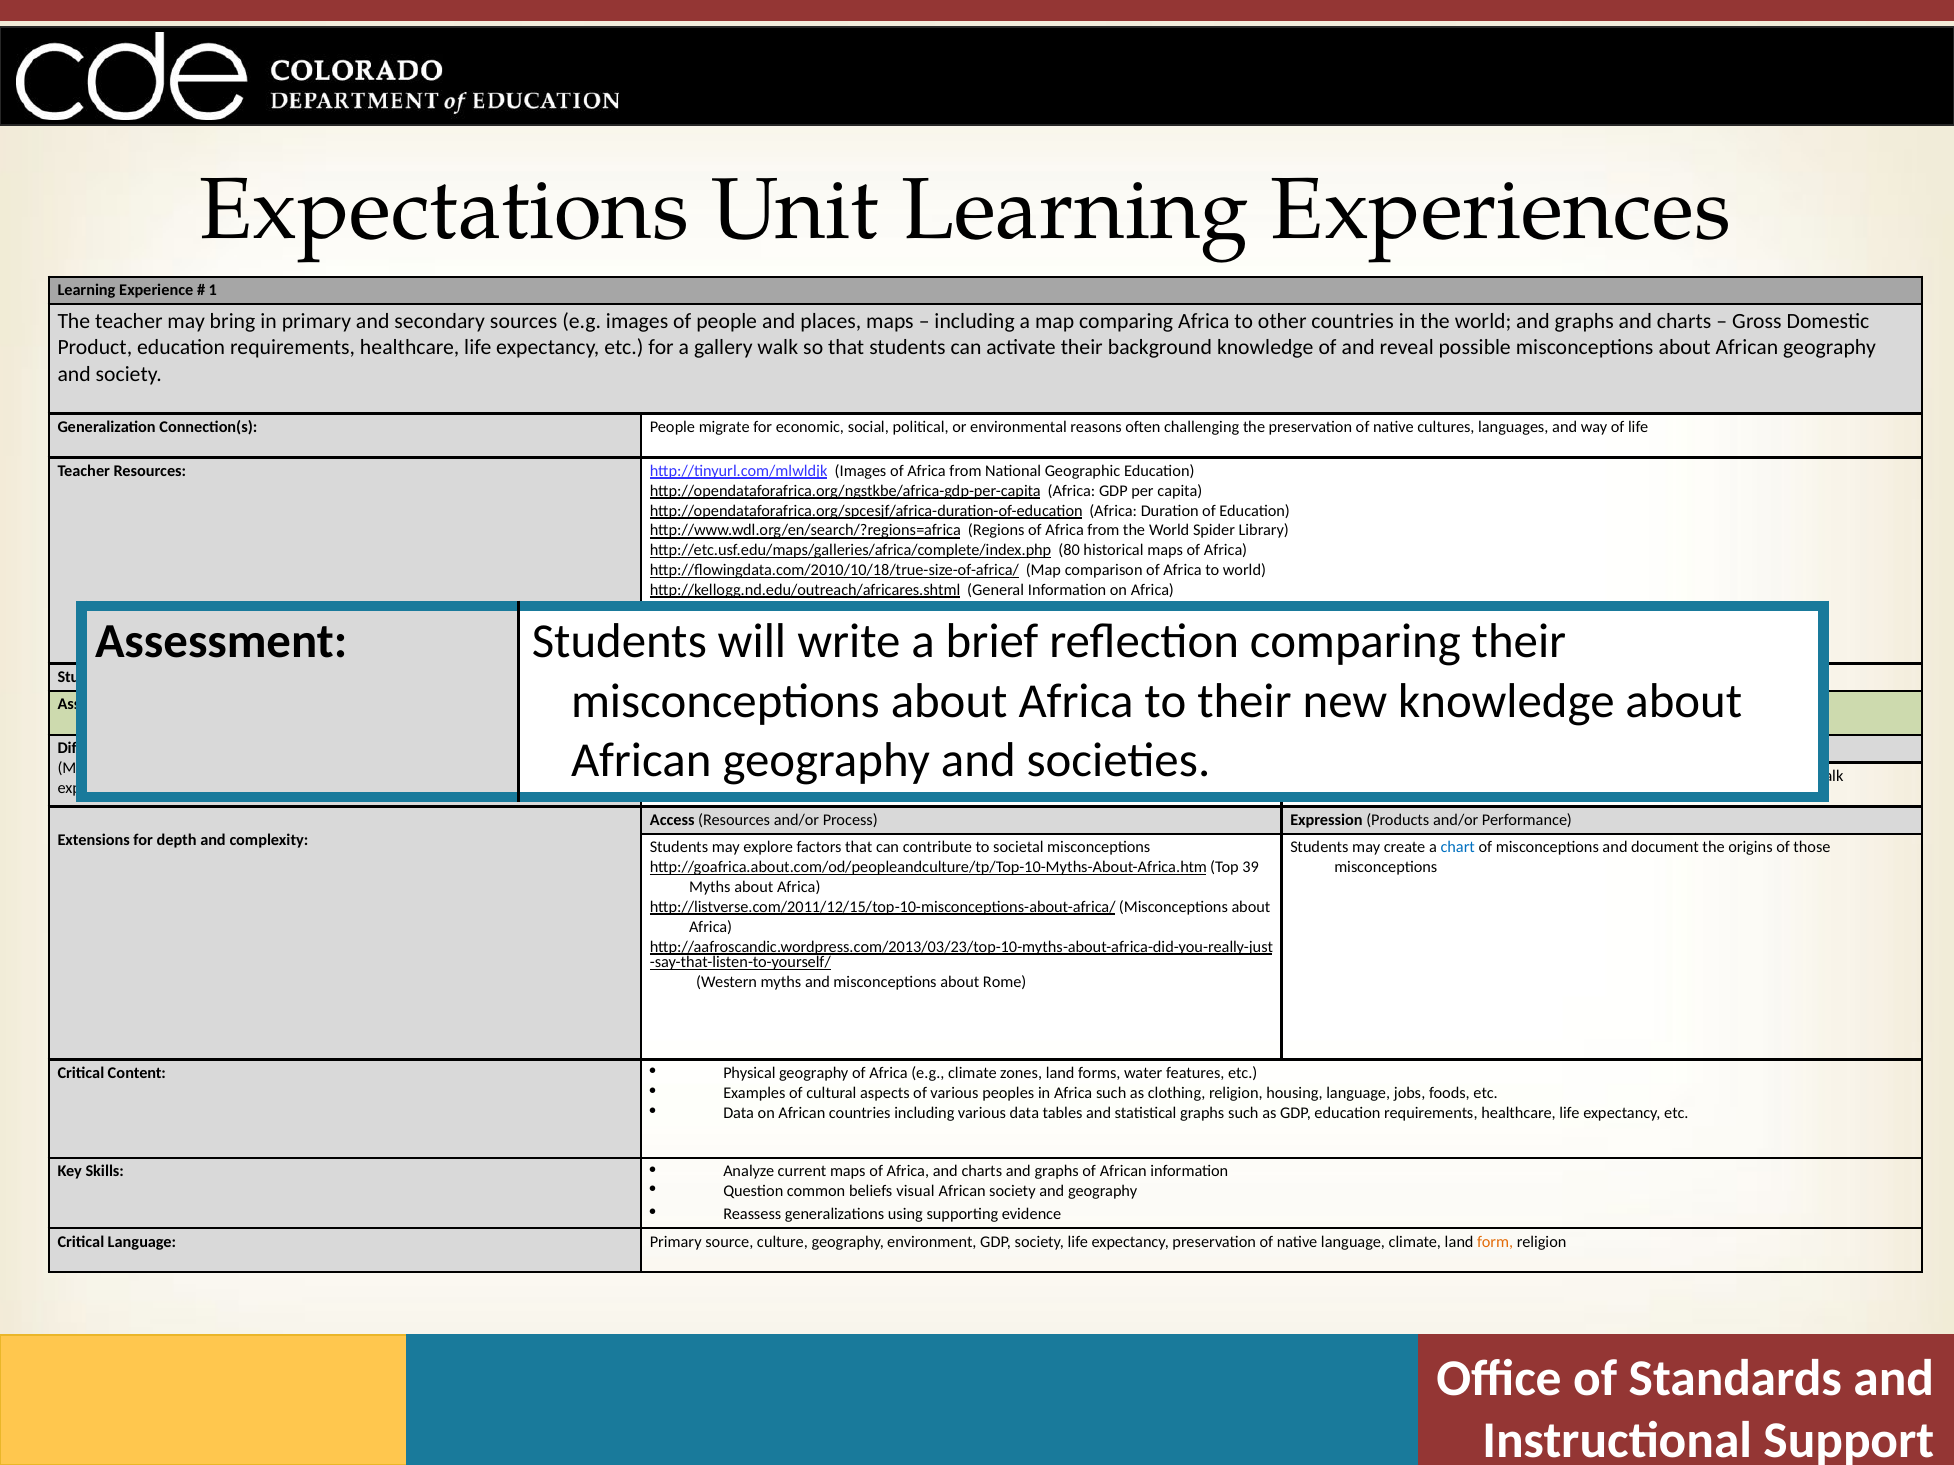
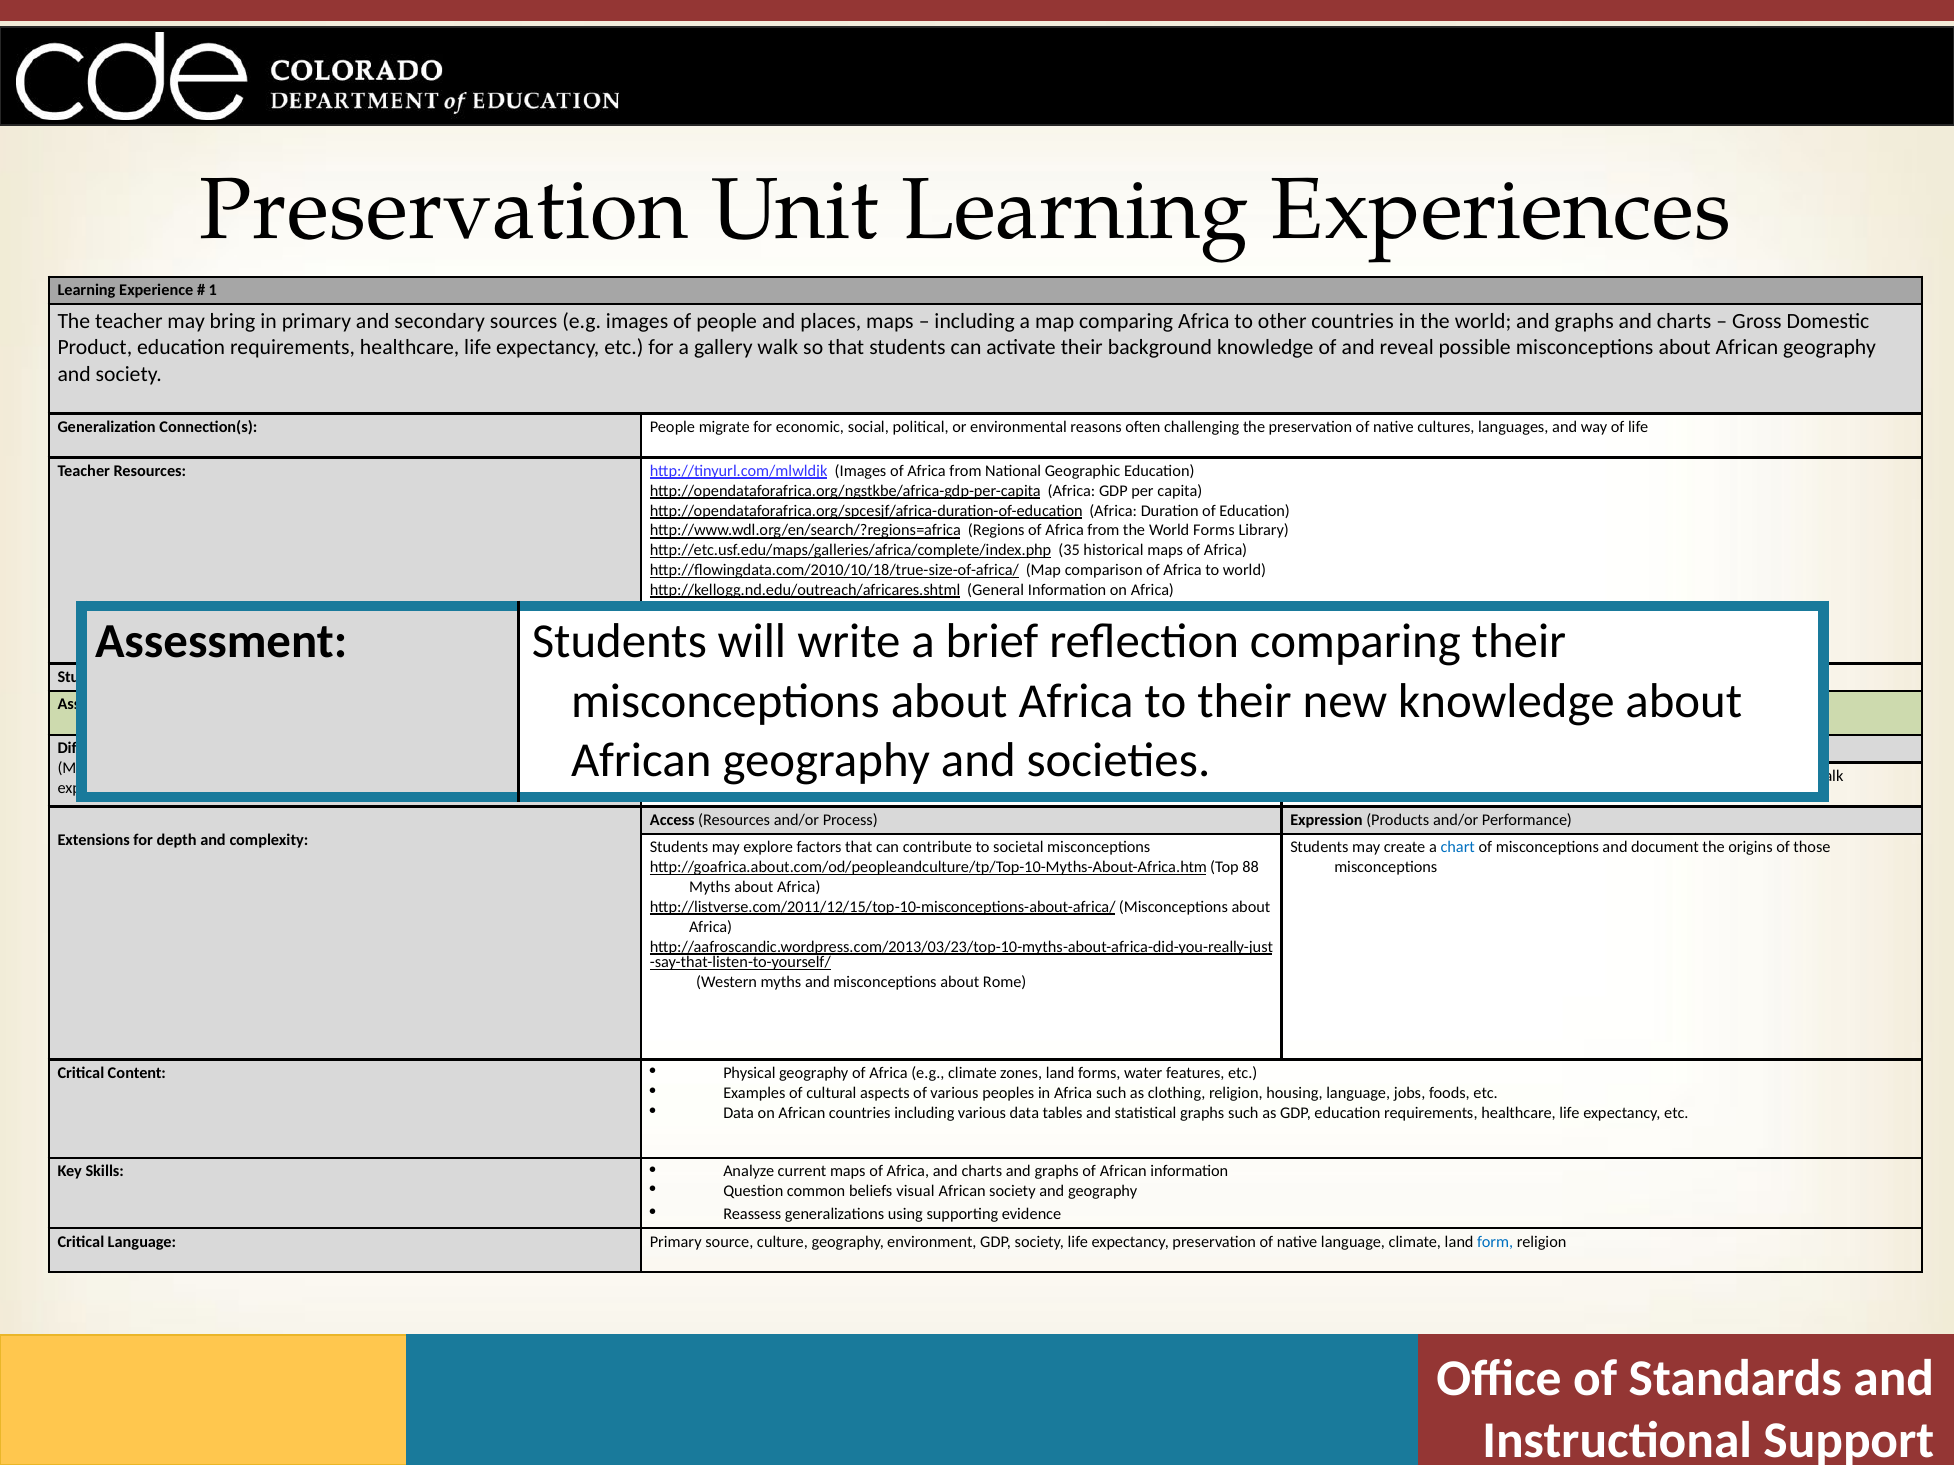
Expectations: Expectations -> Preservation (444, 210)
World Spider: Spider -> Forms (1214, 531)
80: 80 -> 35 (1069, 551)
39: 39 -> 88 (1251, 868)
form colour: orange -> blue (1495, 1242)
